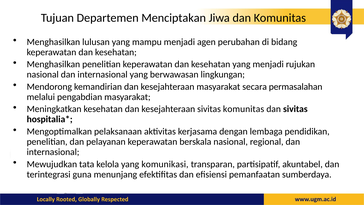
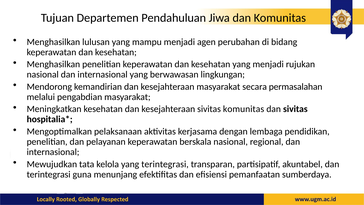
Menciptakan: Menciptakan -> Pendahuluan (174, 18)
yang komunikasi: komunikasi -> terintegrasi (165, 164)
